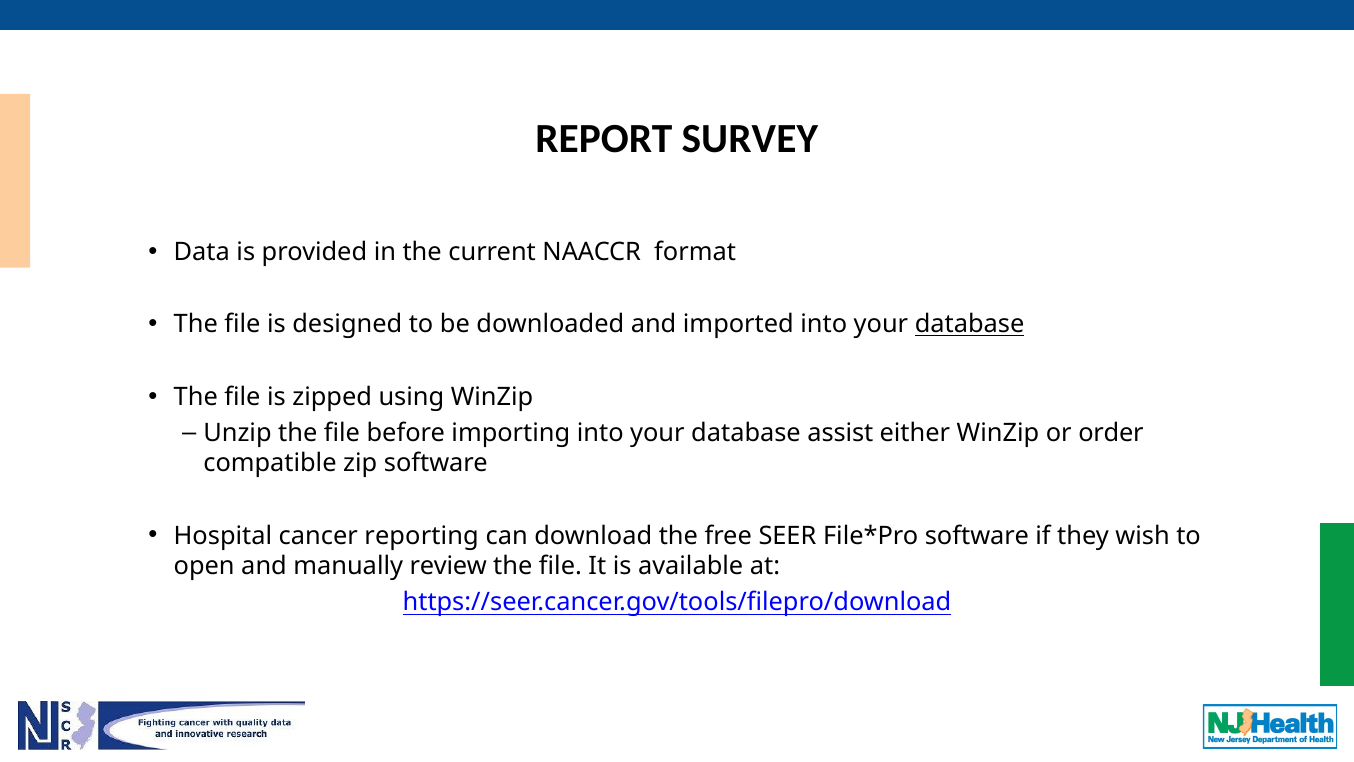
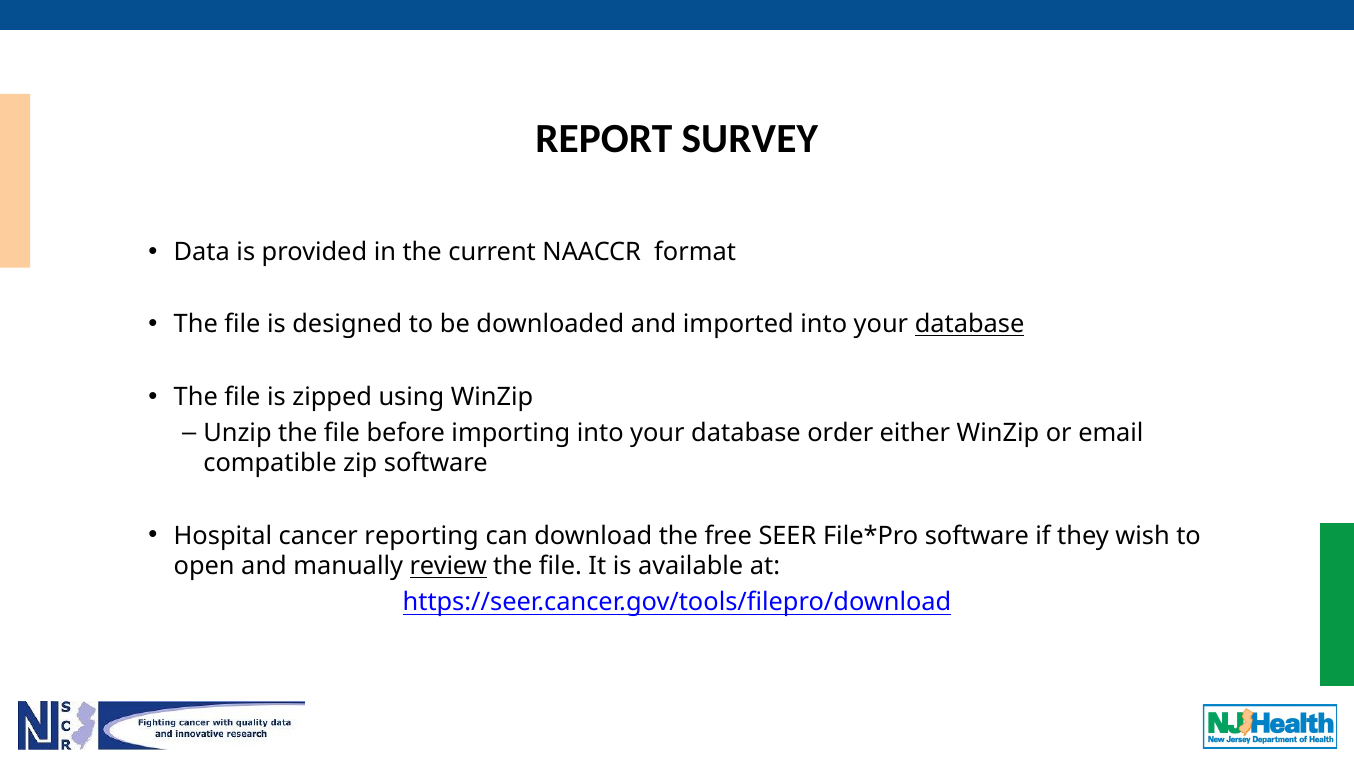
assist: assist -> order (840, 433)
order: order -> email (1111, 433)
review underline: none -> present (448, 566)
